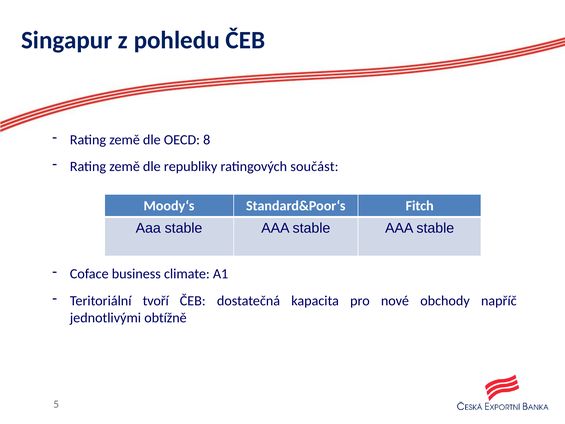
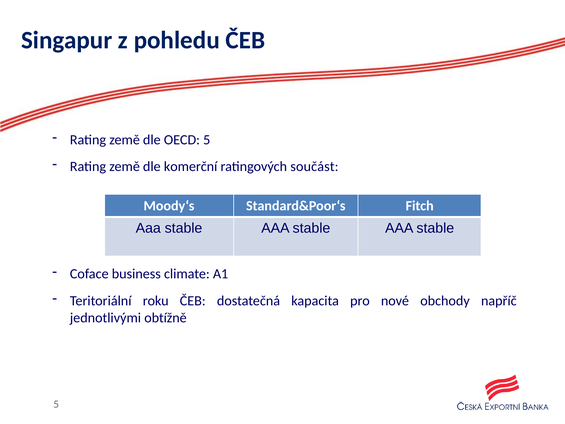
OECD 8: 8 -> 5 (207, 140)
republiky: republiky -> komerční (191, 166)
tvoří: tvoří -> roku (156, 301)
